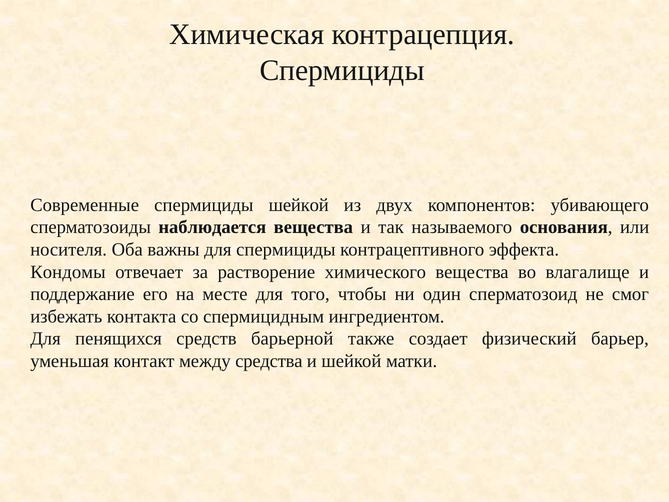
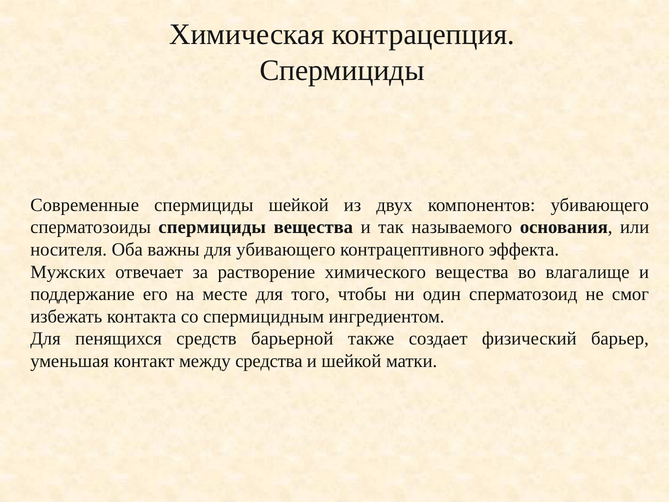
сперматозоиды наблюдается: наблюдается -> спермициды (212, 227)
для спермициды: спермициды -> убивающего (286, 249)
Кондомы: Кондомы -> Мужских (68, 272)
